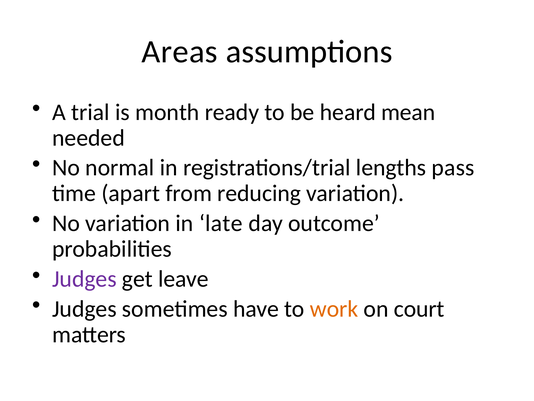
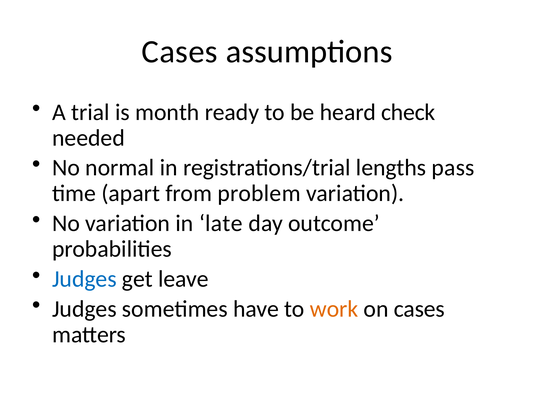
Areas: Areas -> Cases (180, 52)
mean: mean -> check (408, 112)
reducing: reducing -> problem (259, 193)
Judges colour: purple -> blue (84, 279)
on court: court -> cases (419, 309)
